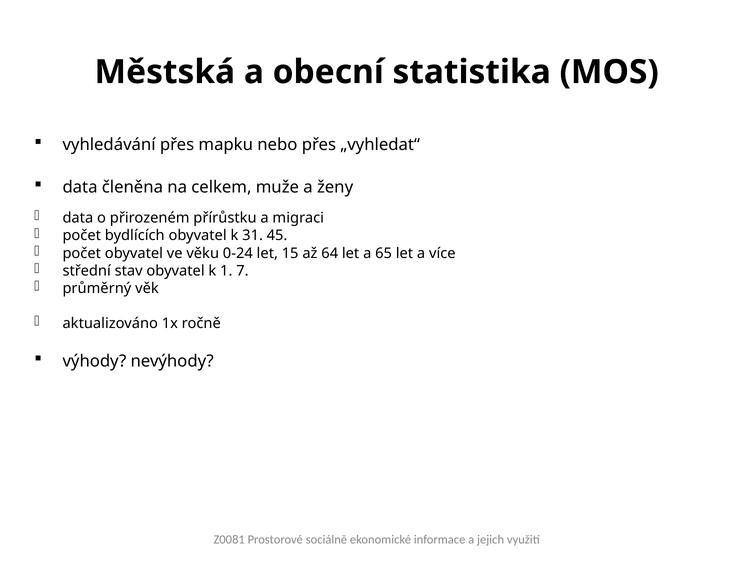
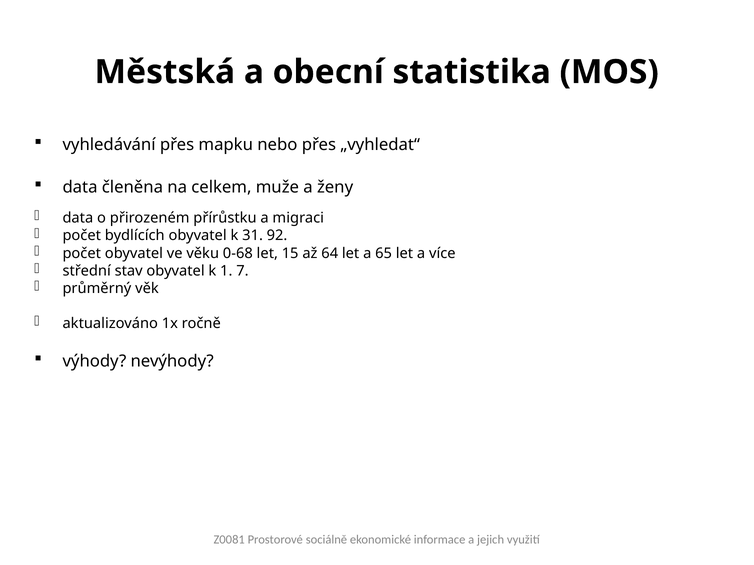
45: 45 -> 92 (277, 236)
0-24: 0-24 -> 0-68 (238, 253)
